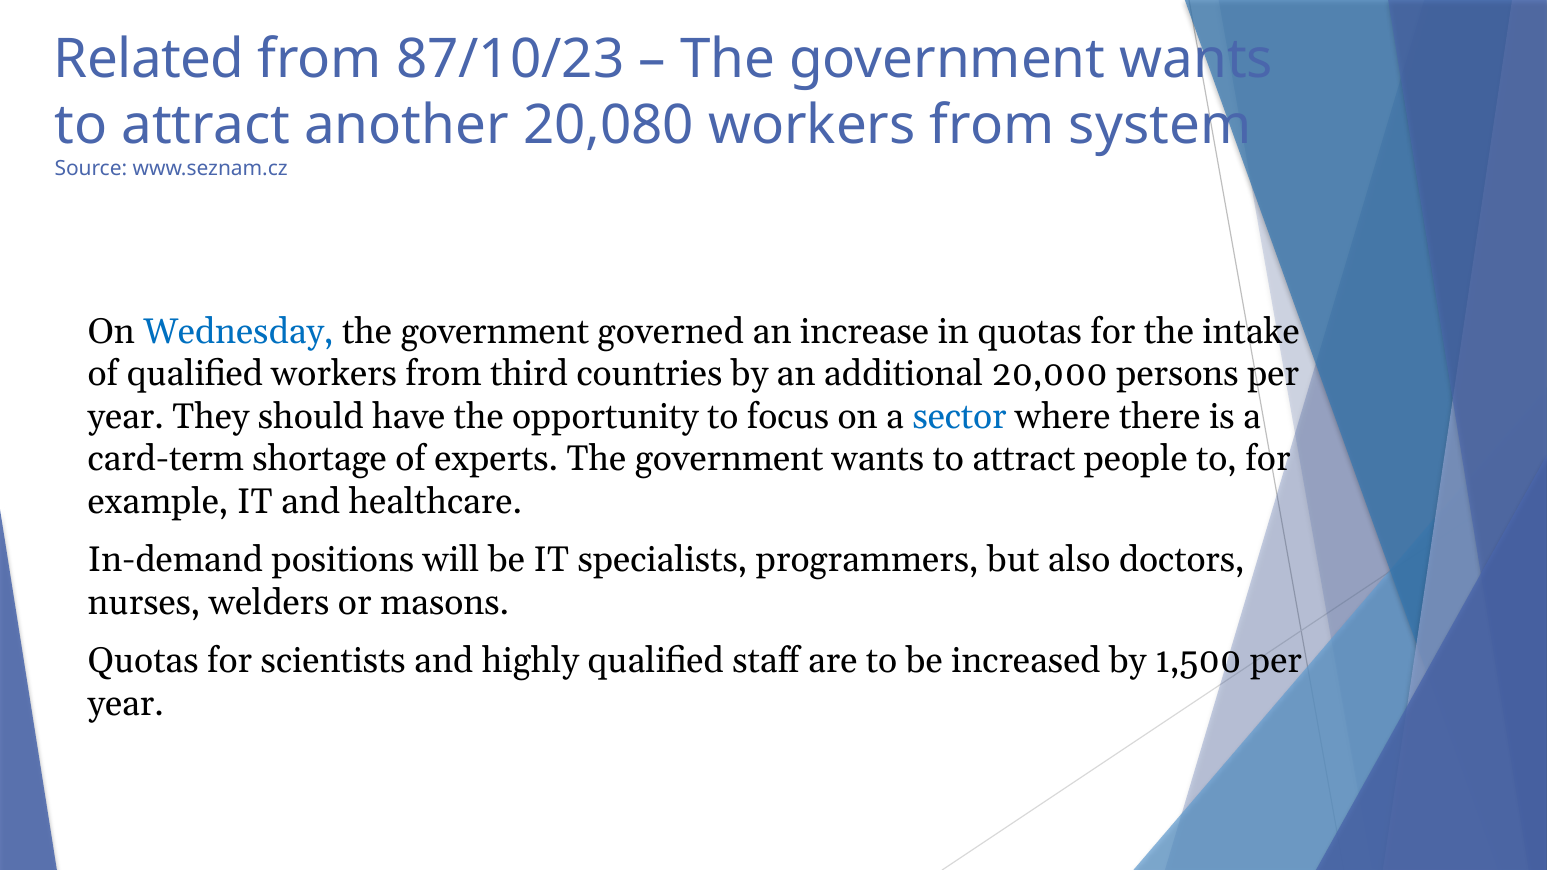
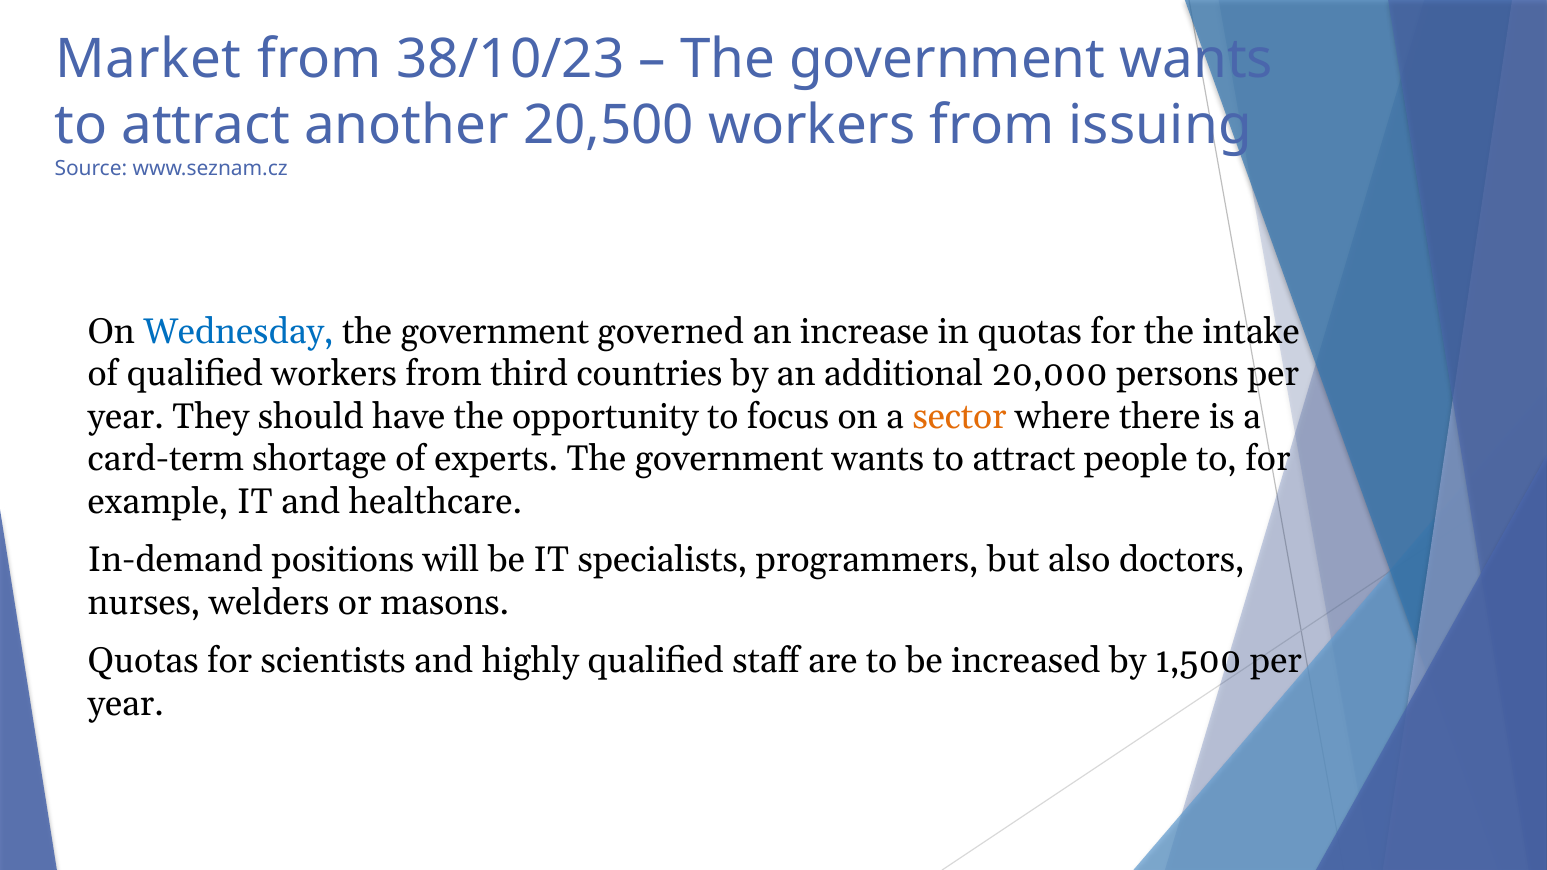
Related: Related -> Market (149, 60)
87/10/23: 87/10/23 -> 38/10/23 (510, 60)
20,080: 20,080 -> 20,500 (609, 125)
system: system -> issuing (1160, 125)
sector colour: blue -> orange (960, 416)
